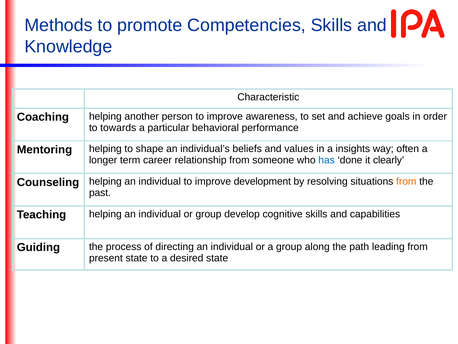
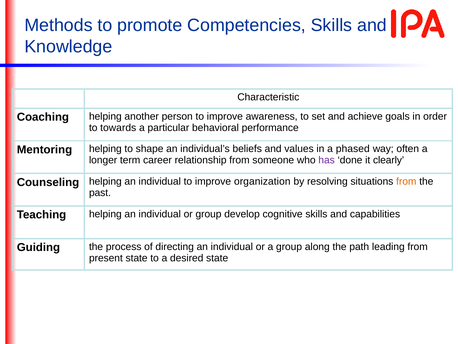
insights: insights -> phased (353, 149)
has colour: blue -> purple (327, 160)
development: development -> organization (262, 181)
